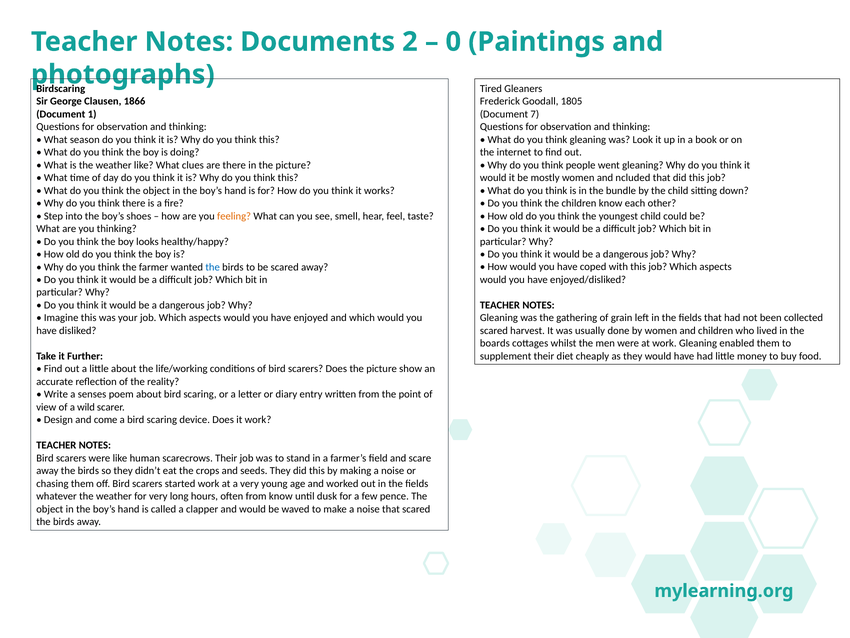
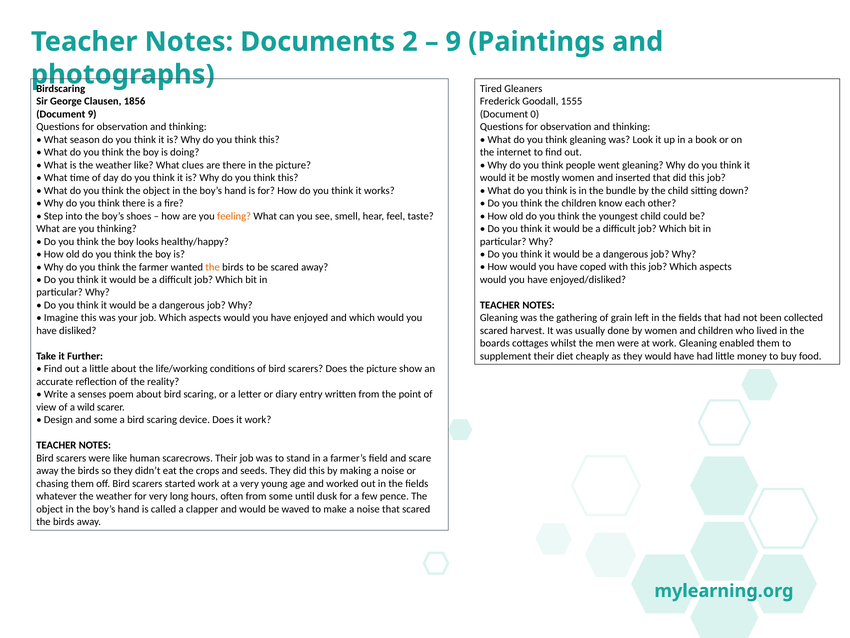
0: 0 -> 9 (453, 42)
1866: 1866 -> 1856 (135, 101)
1805: 1805 -> 1555 (572, 101)
Document 1: 1 -> 9 (92, 114)
7: 7 -> 0 (535, 114)
ncluded: ncluded -> inserted (633, 178)
the colour: blue -> orange (213, 267)
and come: come -> some (106, 420)
from know: know -> some (281, 496)
